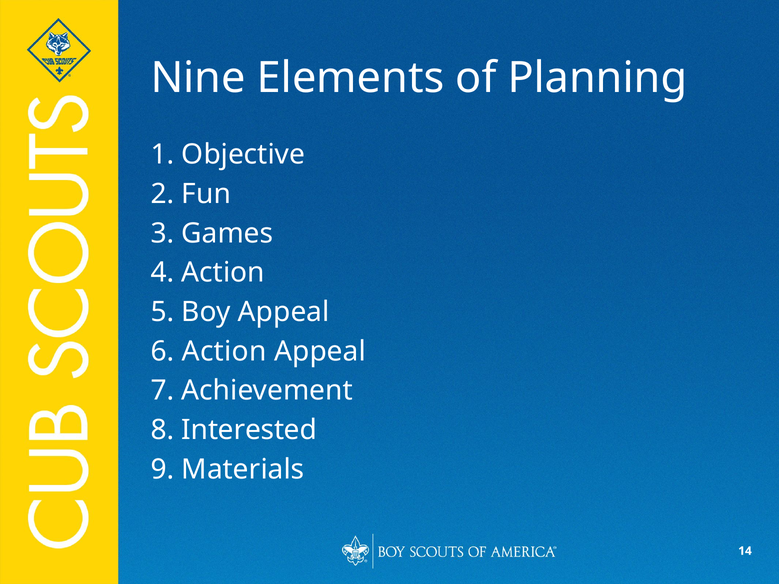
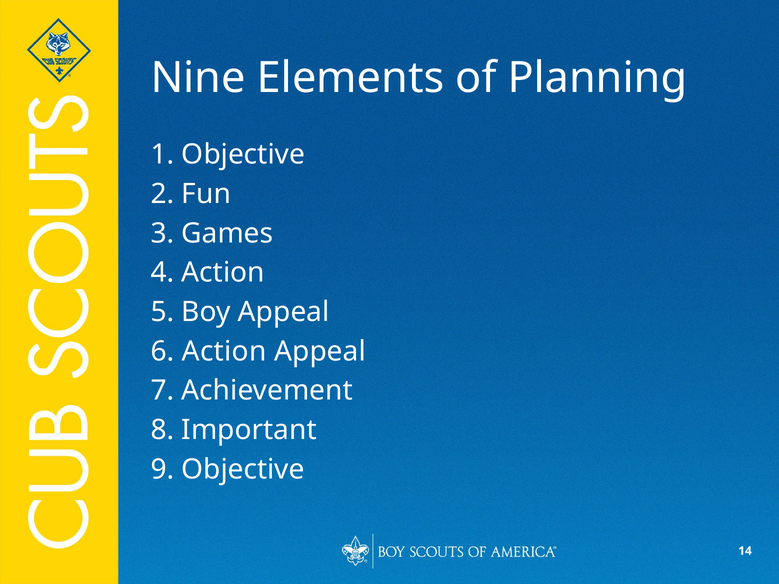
Interested: Interested -> Important (249, 430)
9 Materials: Materials -> Objective (243, 470)
